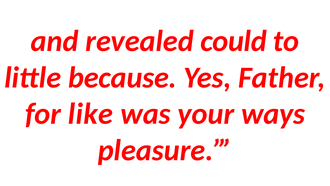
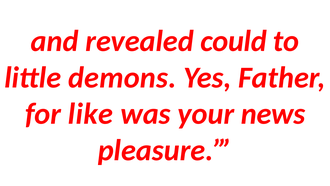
because: because -> demons (122, 77)
ways: ways -> news (273, 114)
